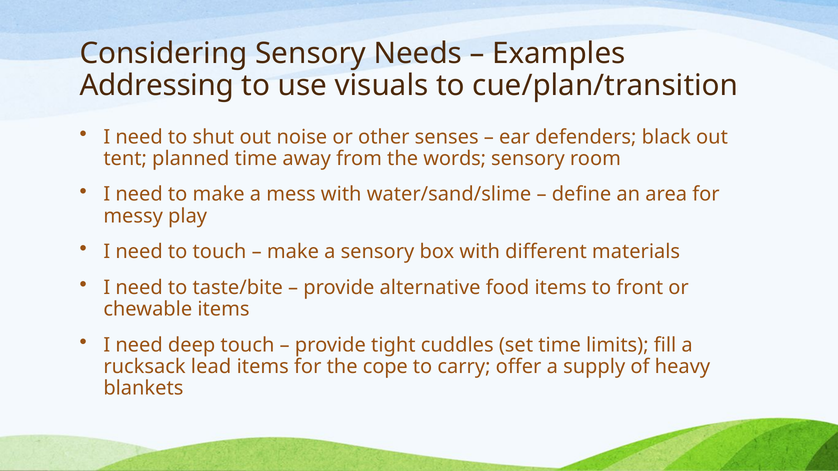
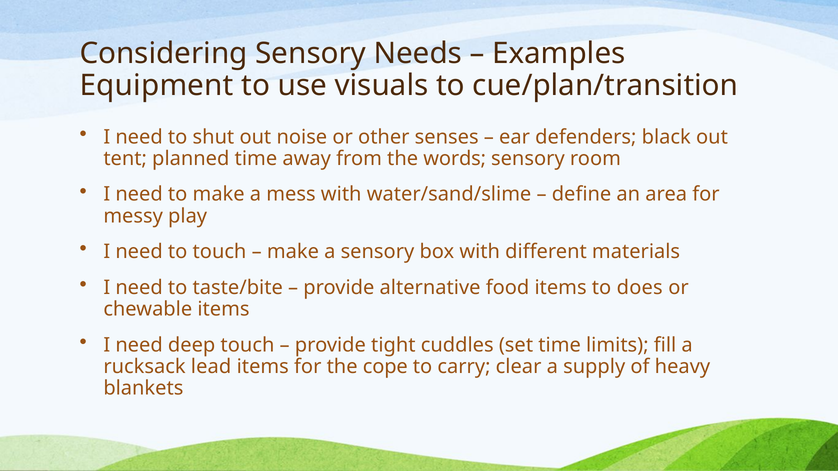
Addressing: Addressing -> Equipment (157, 85)
front: front -> does (640, 288)
offer: offer -> clear (519, 367)
